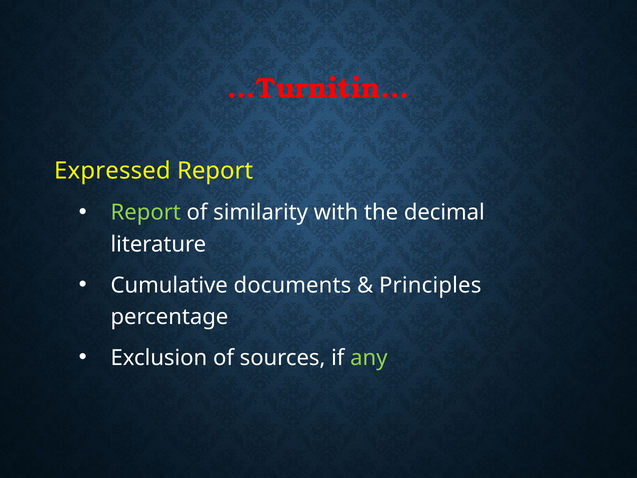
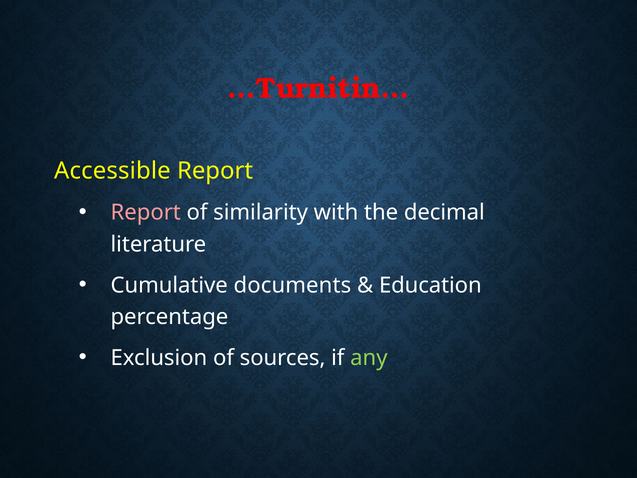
Expressed: Expressed -> Accessible (112, 171)
Report colour: light green -> pink (146, 213)
Principles: Principles -> Education (430, 285)
